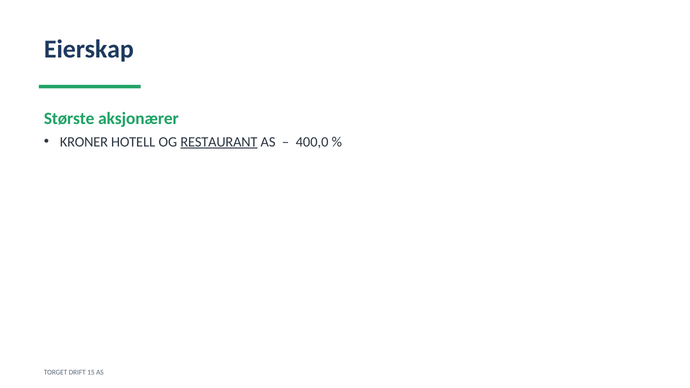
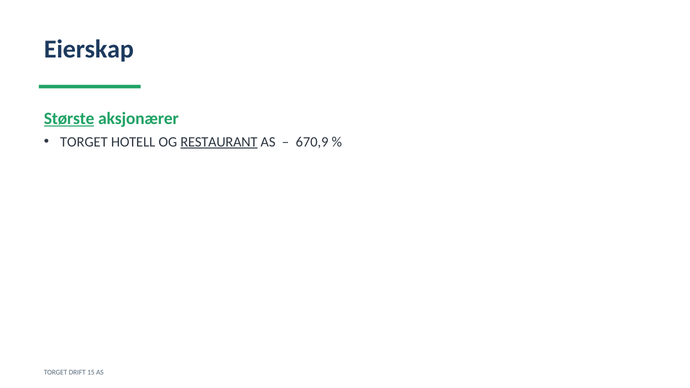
Største underline: none -> present (69, 119)
KRONER: KRONER -> TORGET (84, 142)
400,0: 400,0 -> 670,9 (312, 142)
